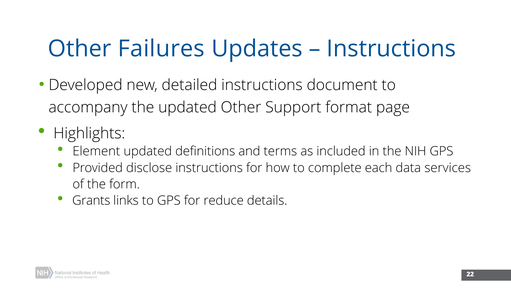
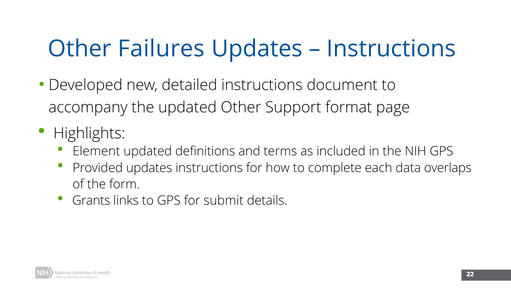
Provided disclose: disclose -> updates (149, 168)
services: services -> overlaps (448, 168)
reduce: reduce -> submit (224, 200)
